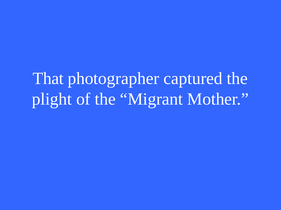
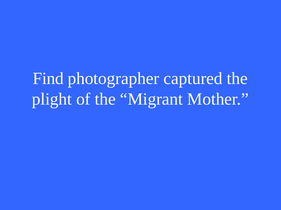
That: That -> Find (48, 79)
